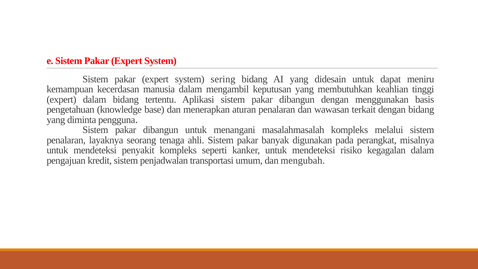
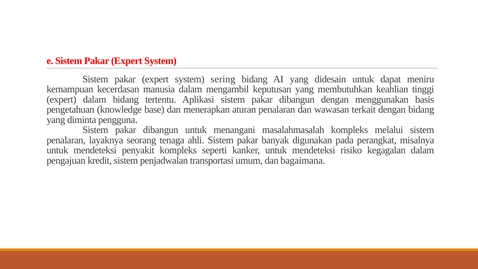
mengubah: mengubah -> bagaimana (303, 160)
